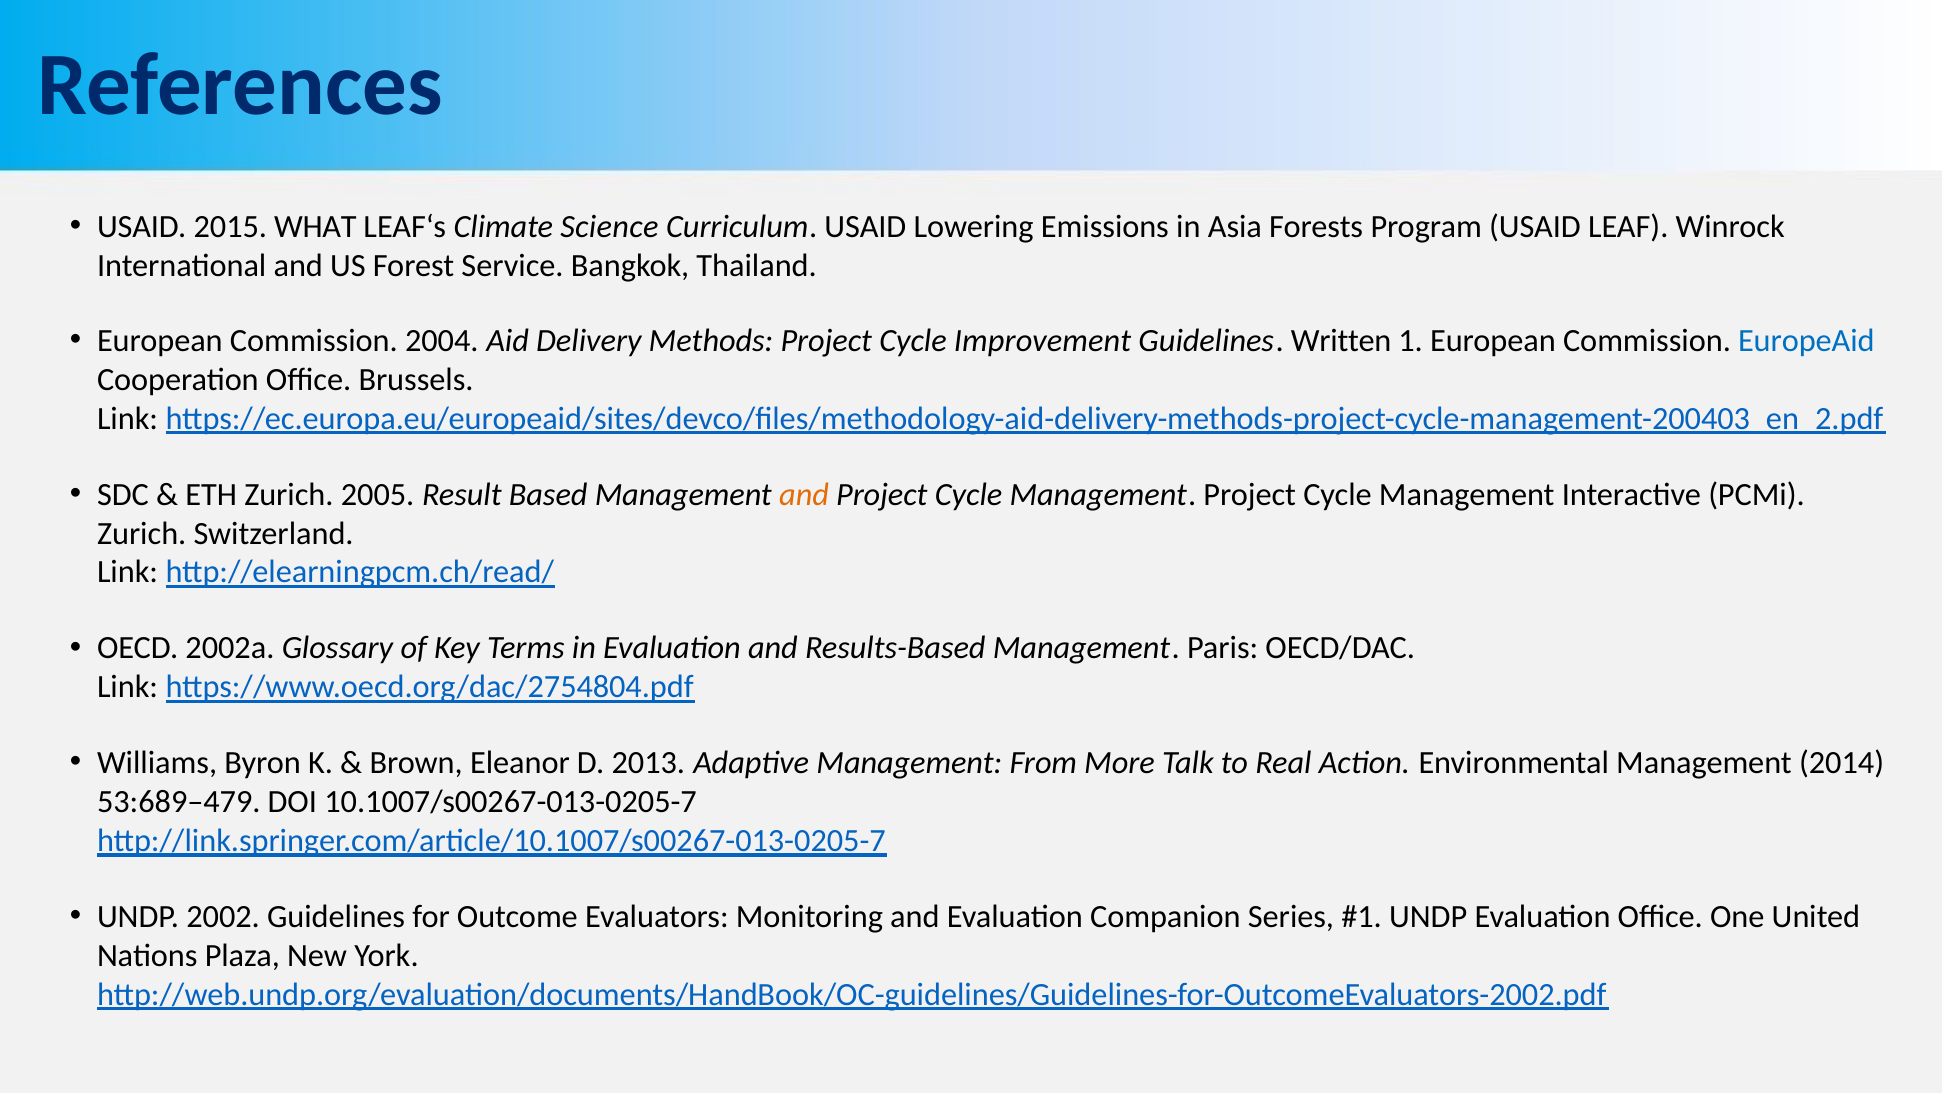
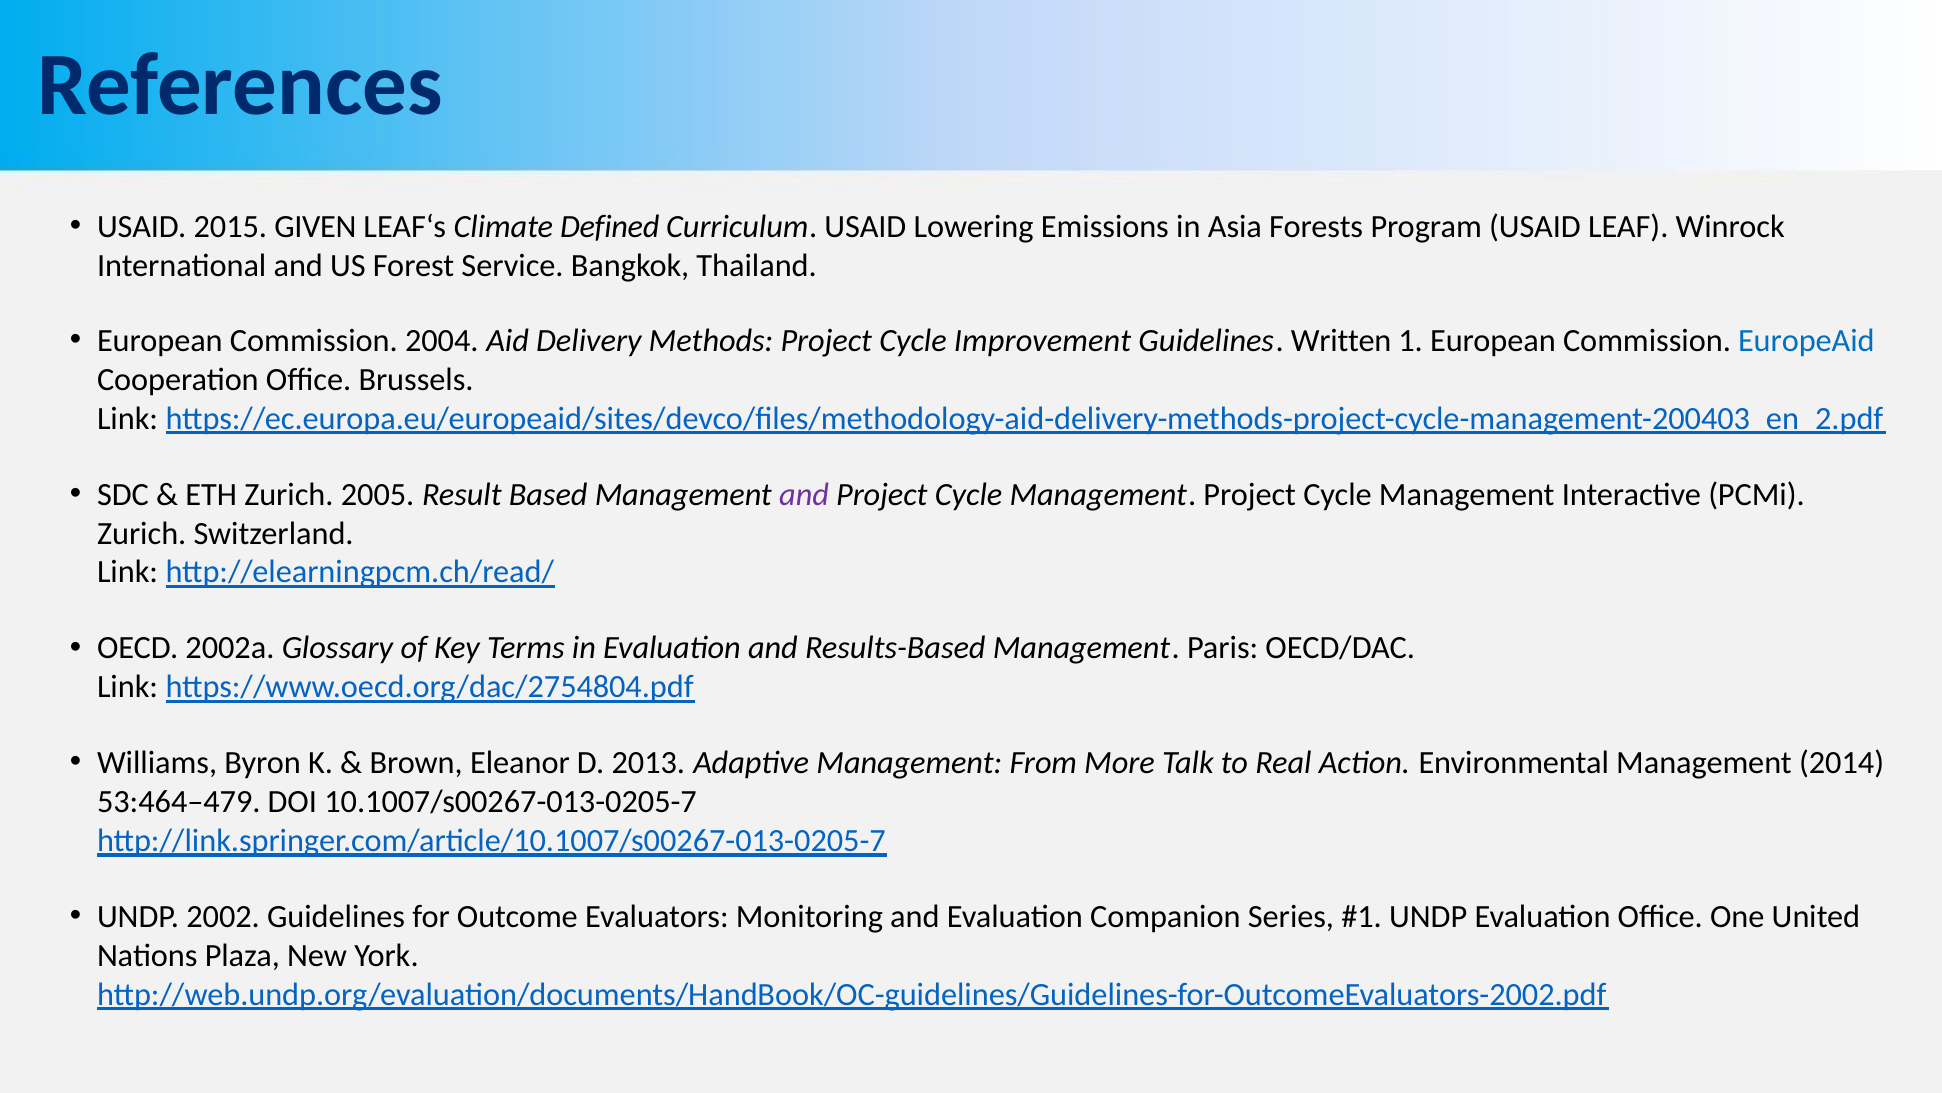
WHAT: WHAT -> GIVEN (315, 227)
Science: Science -> Defined (610, 227)
and colour: orange -> purple (804, 494)
53:689–479: 53:689–479 -> 53:464–479 (179, 802)
